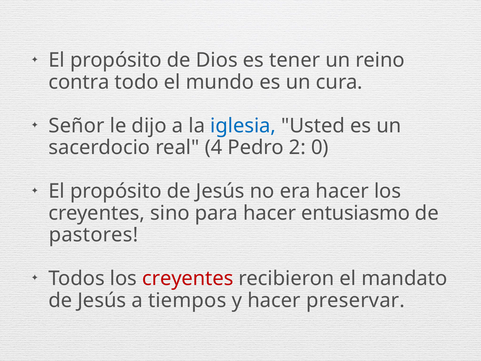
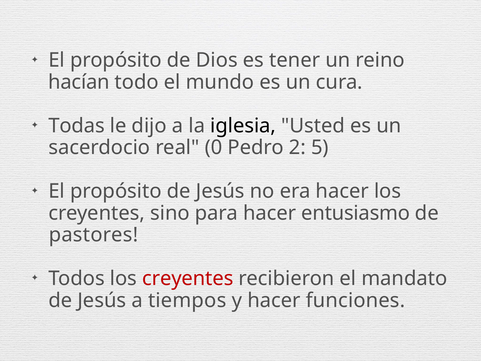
contra: contra -> hacían (79, 82)
Señor: Señor -> Todas (77, 126)
iglesia colour: blue -> black (243, 126)
4: 4 -> 0 (213, 148)
0: 0 -> 5 (320, 148)
preservar: preservar -> funciones (356, 300)
